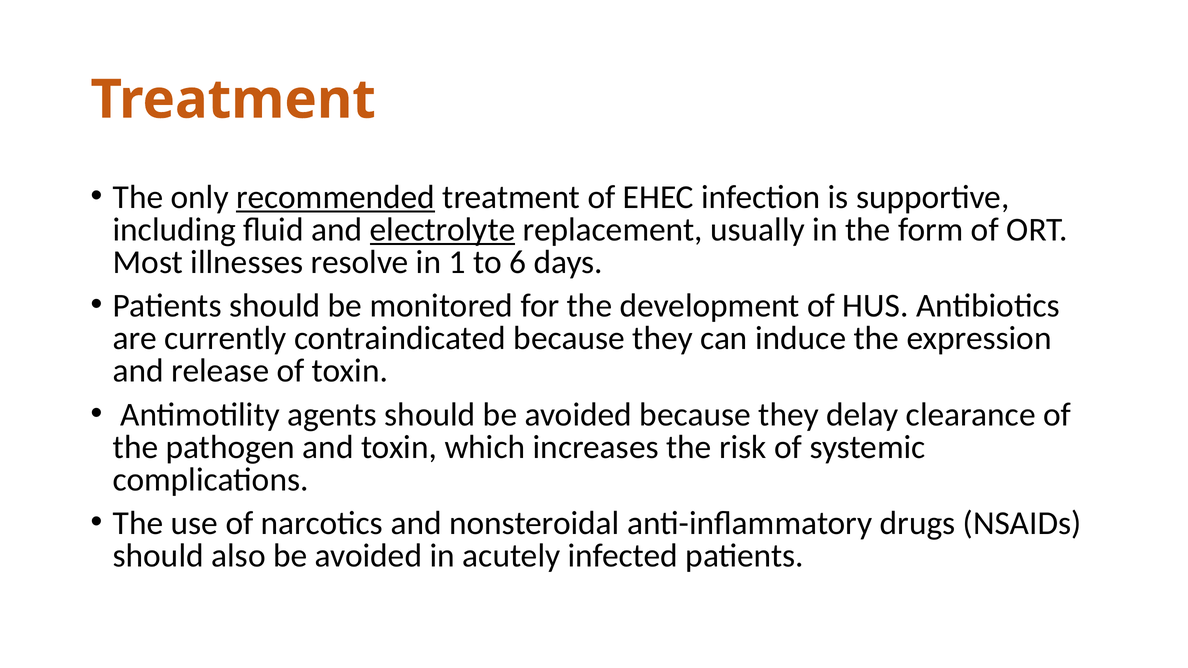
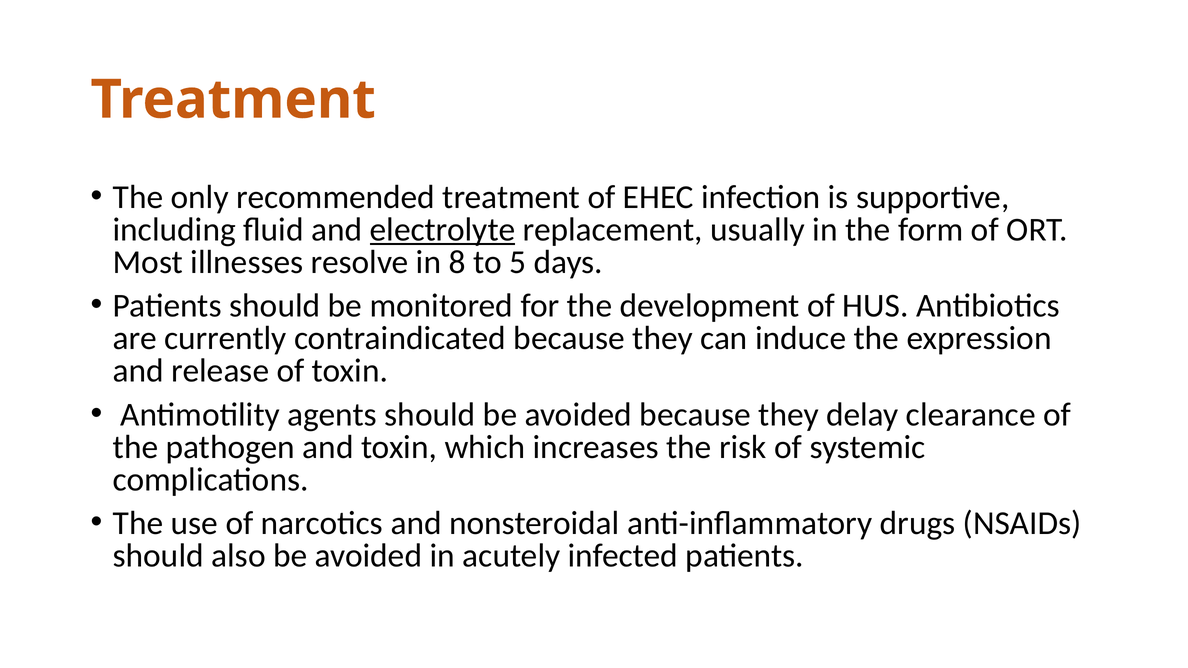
recommended underline: present -> none (336, 197)
1: 1 -> 8 (457, 262)
6: 6 -> 5 (518, 262)
